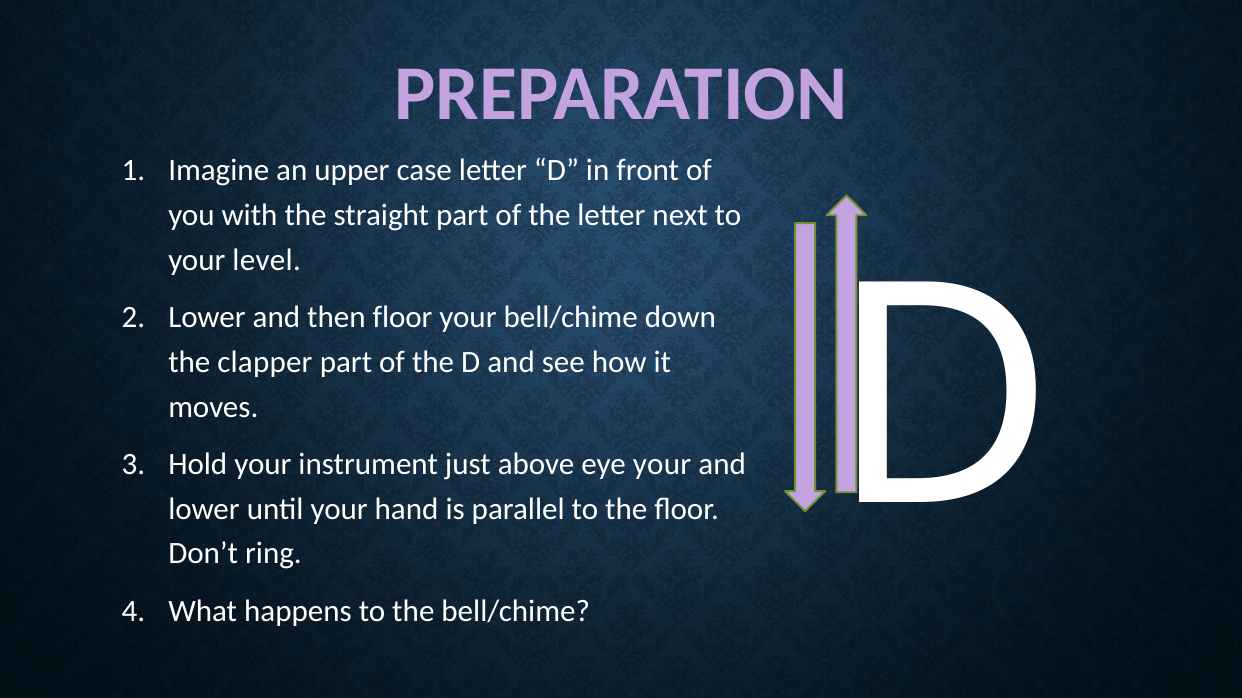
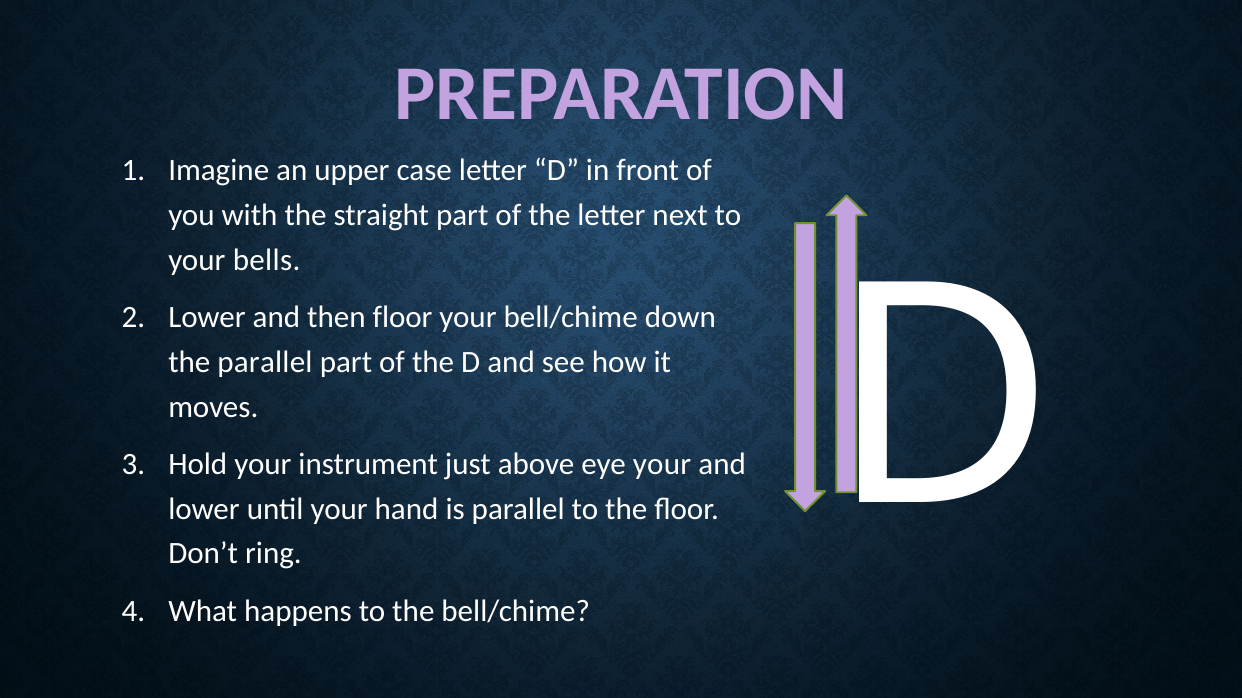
level: level -> bells (267, 260)
the clapper: clapper -> parallel (265, 362)
